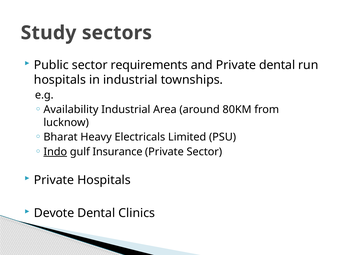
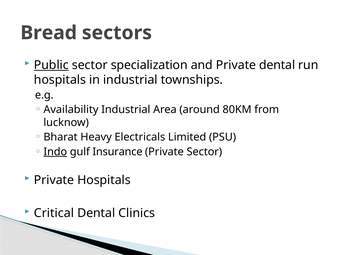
Study: Study -> Bread (49, 33)
Public underline: none -> present (51, 65)
requirements: requirements -> specialization (149, 65)
Devote: Devote -> Critical (54, 213)
